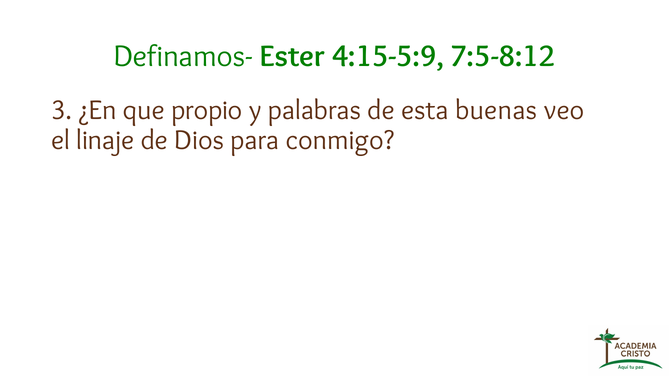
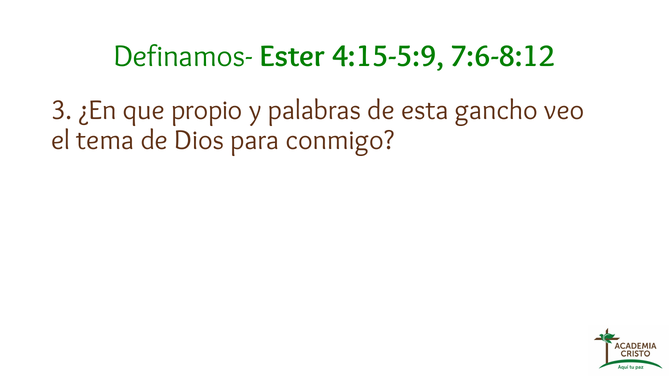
7:5-8:12: 7:5-8:12 -> 7:6-8:12 (503, 56)
buenas: buenas -> gancho (496, 110)
linaje: linaje -> tema (105, 140)
